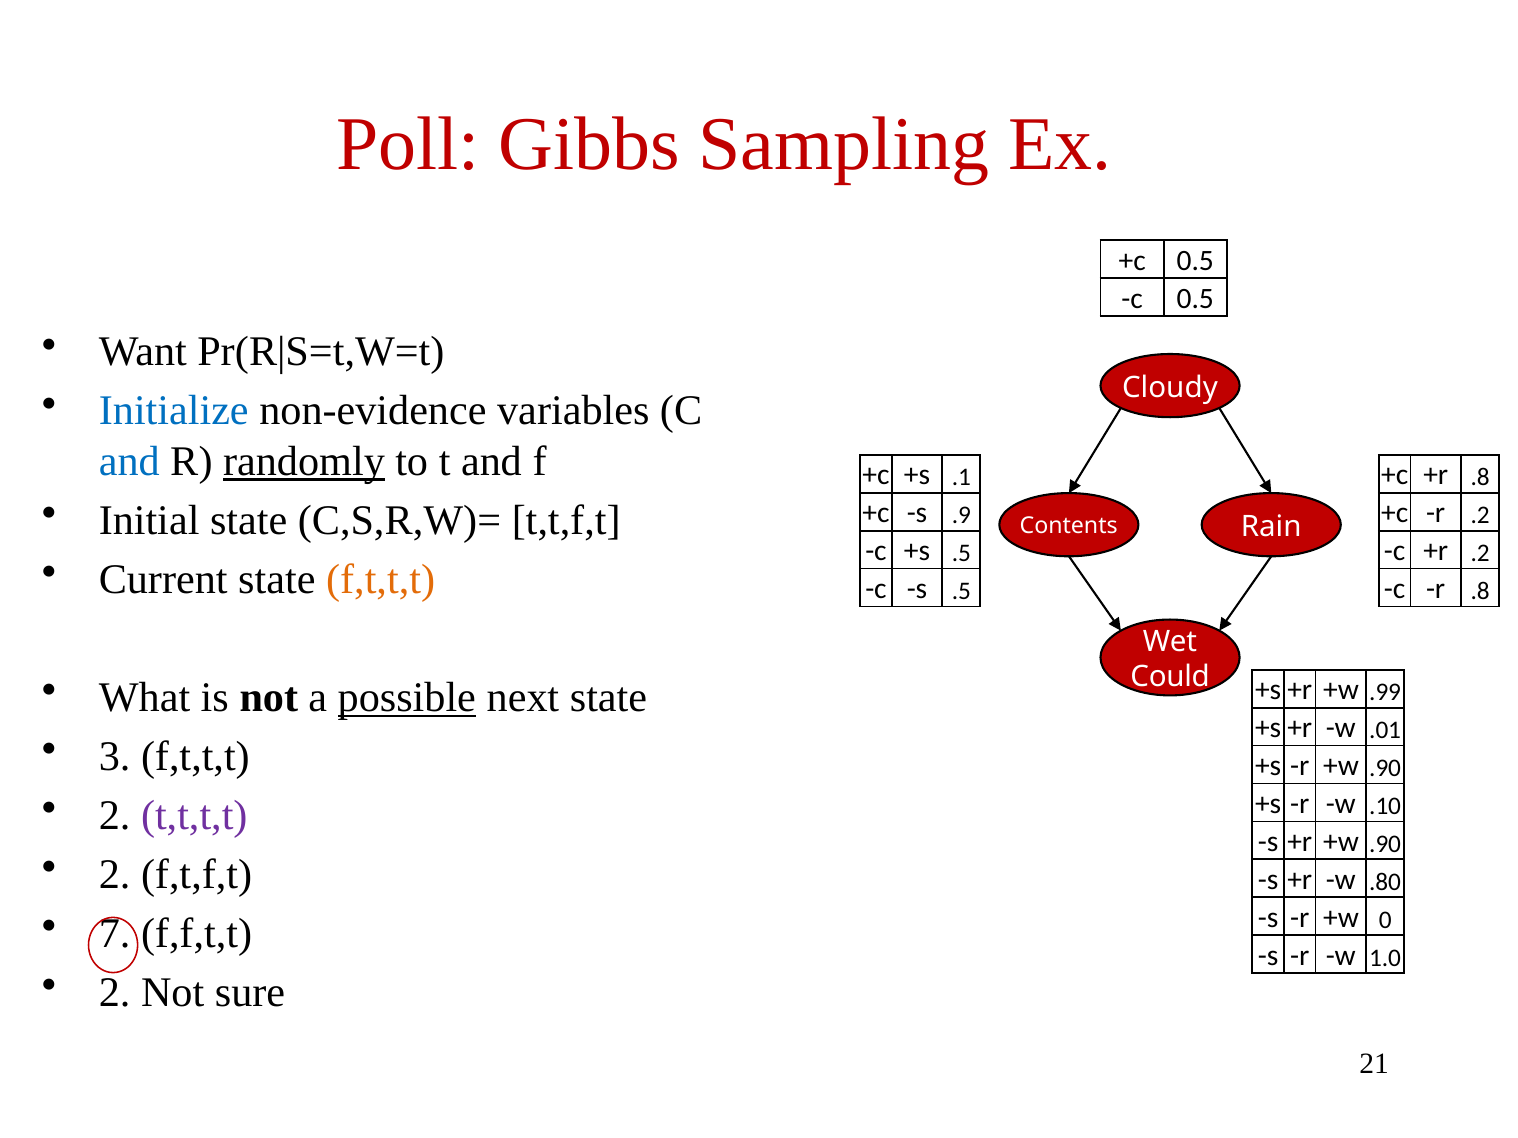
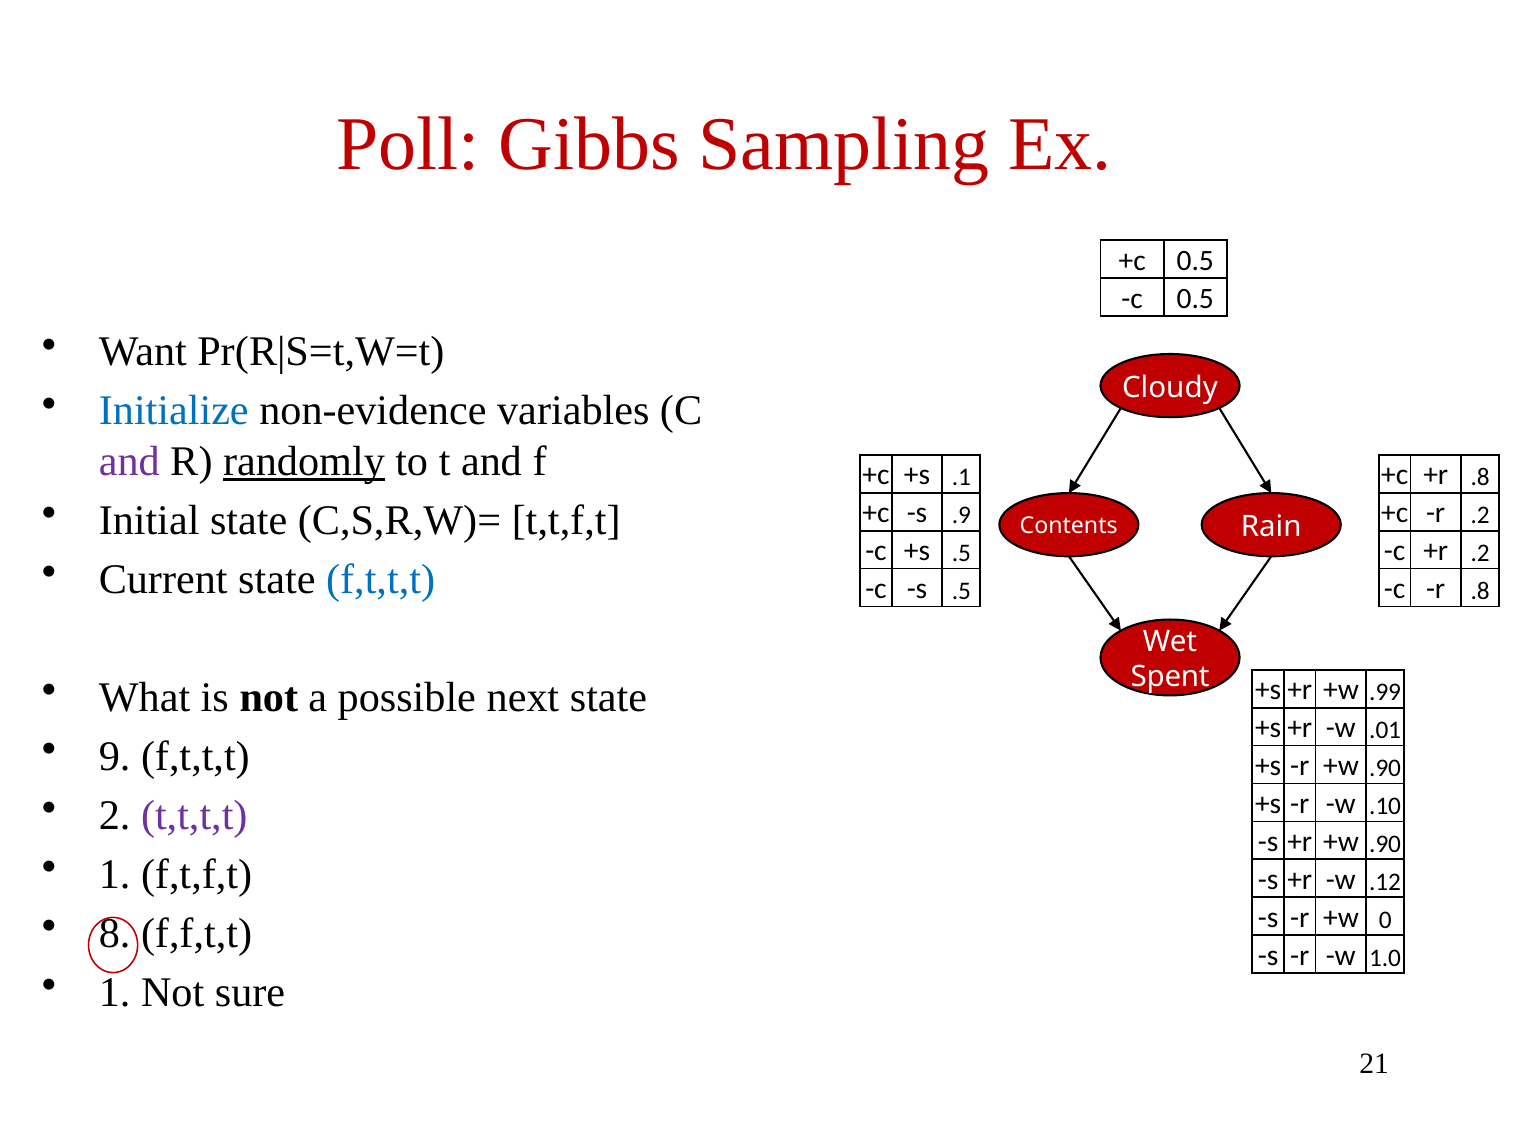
and colour: blue -> purple (129, 462)
f,t,t,t colour: orange -> blue (381, 580)
Could: Could -> Spent (1170, 677)
possible underline: present -> none (407, 698)
3: 3 -> 9 (115, 757)
2: 2 -> 1 (115, 875)
.80: .80 -> .12 (1385, 883)
7: 7 -> 8 (115, 934)
2: 2 -> 1 (115, 993)
